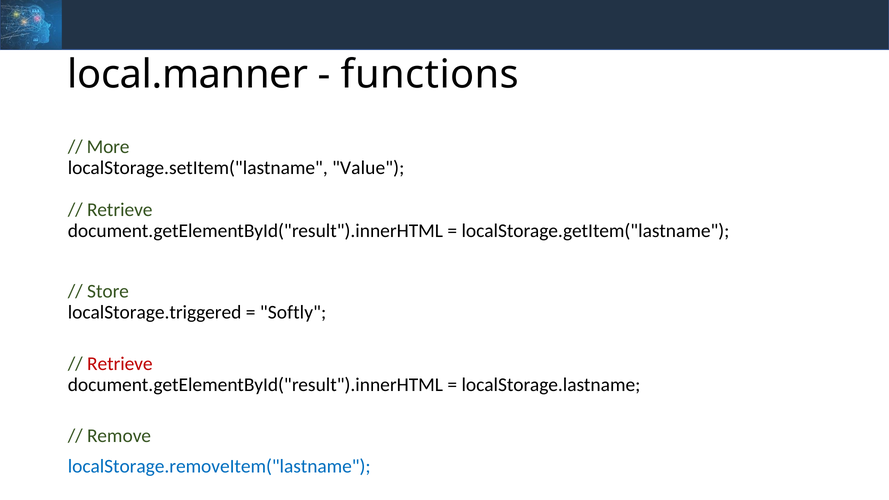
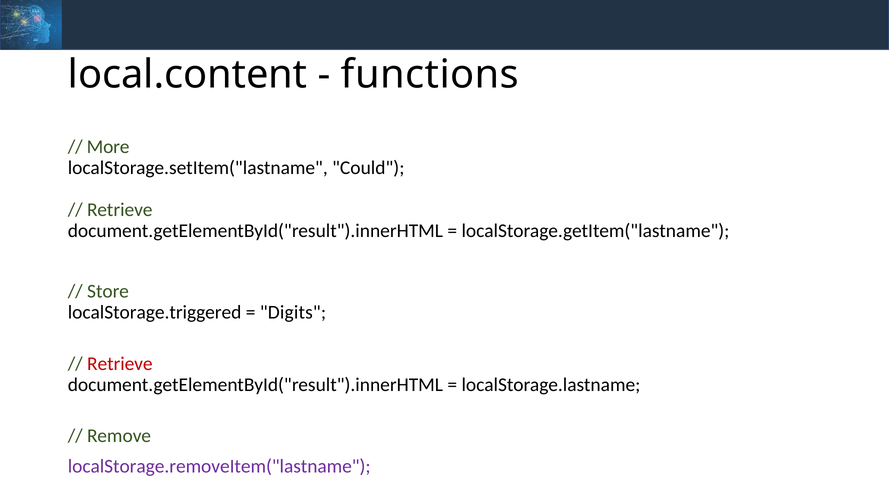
local.manner: local.manner -> local.content (188, 75)
Value: Value -> Could (368, 168)
Softly: Softly -> Digits (293, 312)
localStorage.removeItem("lastname colour: blue -> purple (219, 466)
